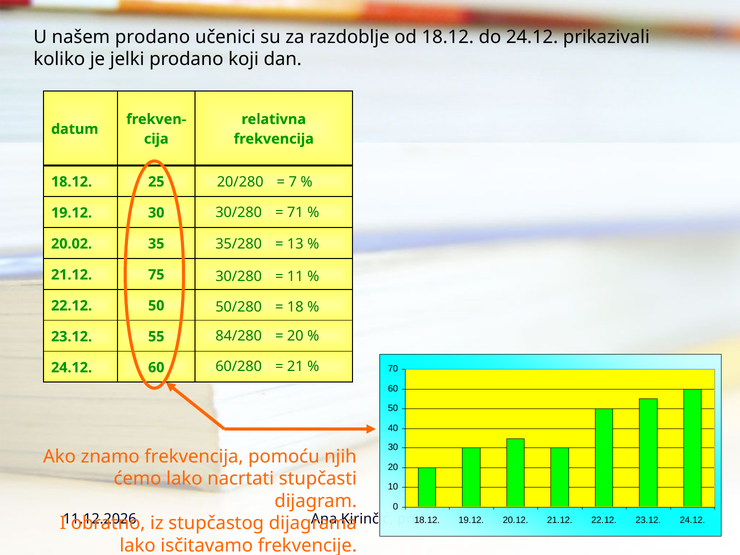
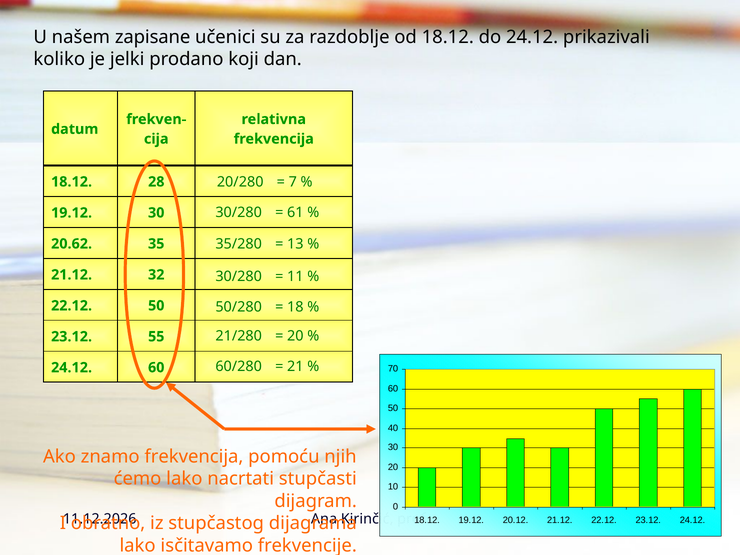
našem prodano: prodano -> zapisane (153, 37)
25: 25 -> 28 (156, 182)
71: 71 -> 61 (295, 212)
20.02: 20.02 -> 20.62 (72, 244)
75: 75 -> 32 (156, 275)
84/280: 84/280 -> 21/280 (239, 336)
